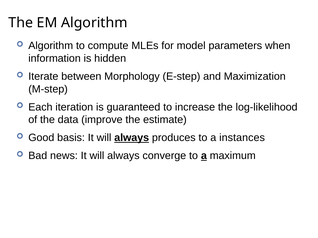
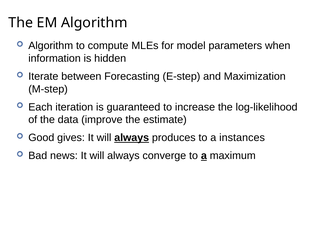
Morphology: Morphology -> Forecasting (132, 77)
basis: basis -> gives (71, 138)
